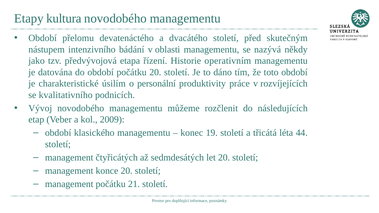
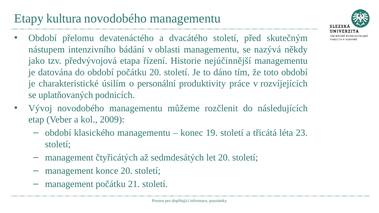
operativním: operativním -> nejúčinnější (228, 61)
kvalitativního: kvalitativního -> uplatňovaných (66, 95)
44: 44 -> 23 (302, 133)
